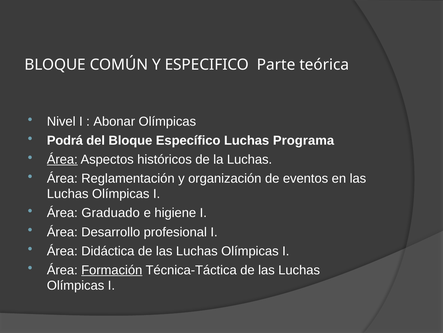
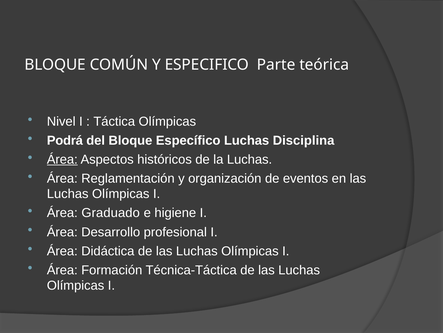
Abonar: Abonar -> Táctica (114, 121)
Programa: Programa -> Disciplina (304, 140)
Formación underline: present -> none (112, 269)
